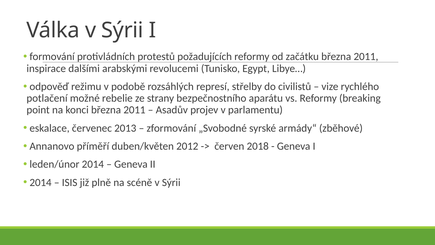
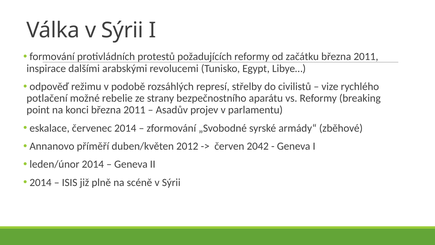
červenec 2013: 2013 -> 2014 (125, 128)
2018: 2018 -> 2042 (258, 146)
